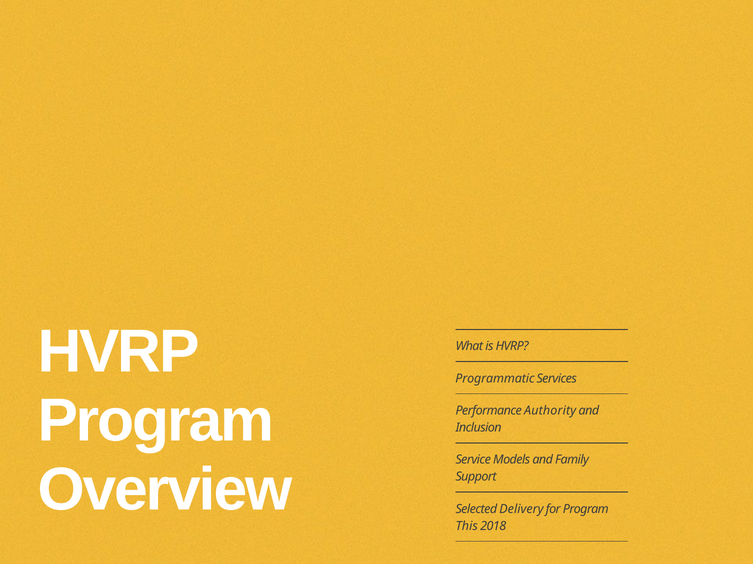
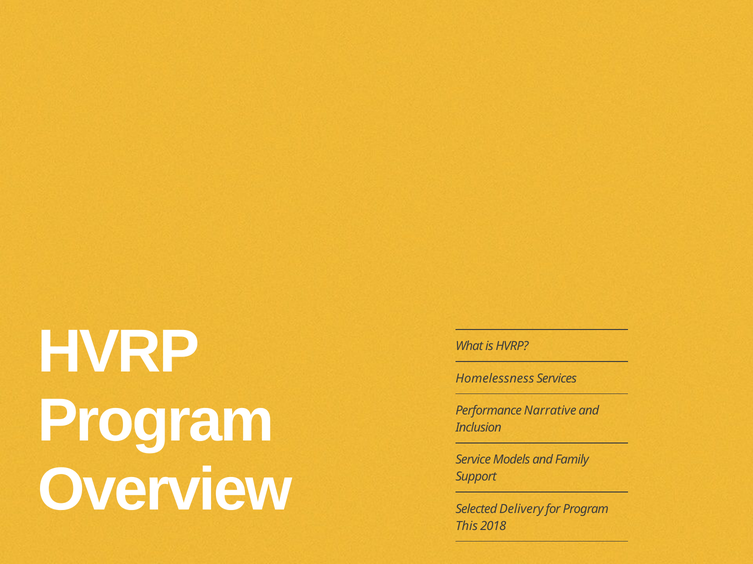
Programmatic: Programmatic -> Homelessness (495, 379)
Authority: Authority -> Narrative (550, 411)
